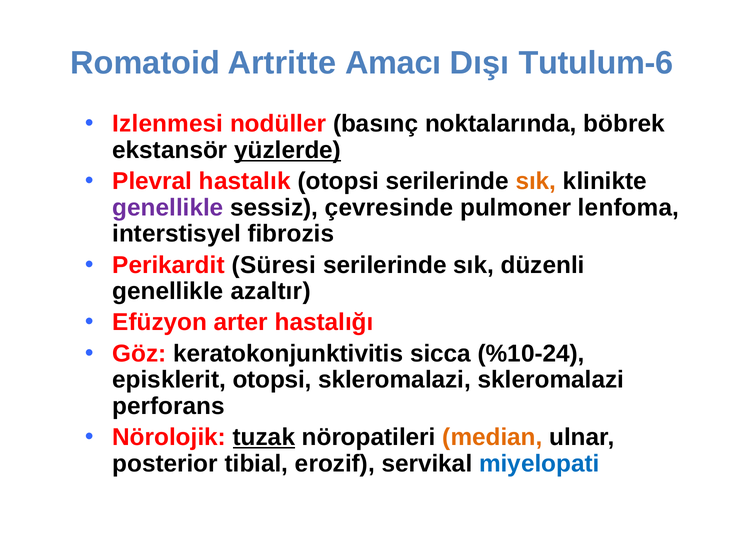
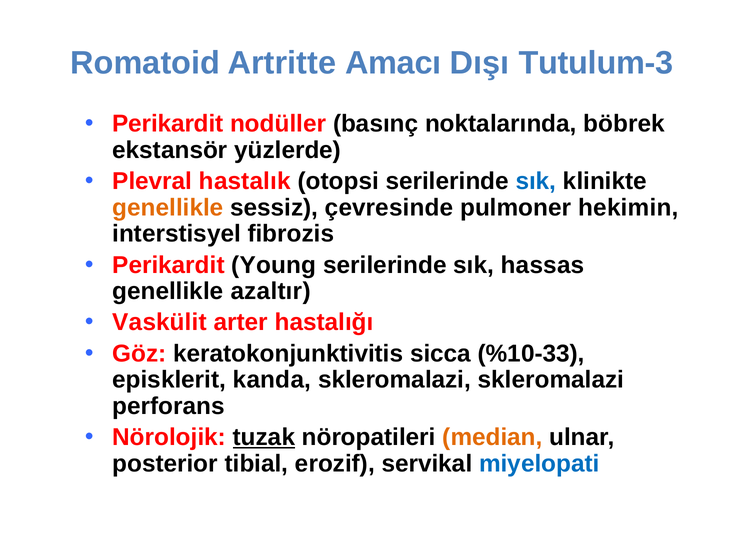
Tutulum-6: Tutulum-6 -> Tutulum-3 (596, 63)
Izlenmesi: Izlenmesi -> Perikardit (168, 124)
yüzlerde underline: present -> none (288, 150)
sık colour: orange -> blue (536, 181)
genellikle colour: purple -> orange (168, 208)
lenfoma: lenfoma -> hekimin (628, 208)
Süresi: Süresi -> Young (274, 265)
düzenli: düzenli -> hassas (543, 265)
Efüzyon: Efüzyon -> Vaskülit (160, 323)
%10-24: %10-24 -> %10-33 (531, 354)
episklerit otopsi: otopsi -> kanda (272, 380)
